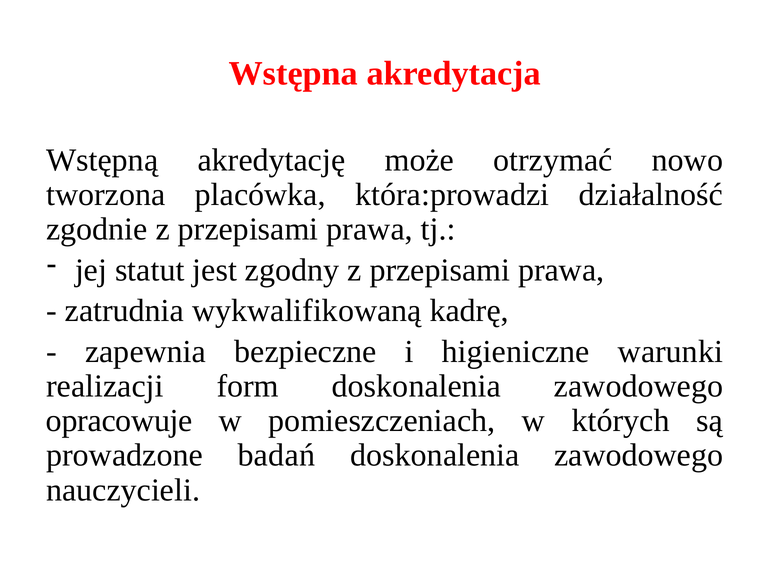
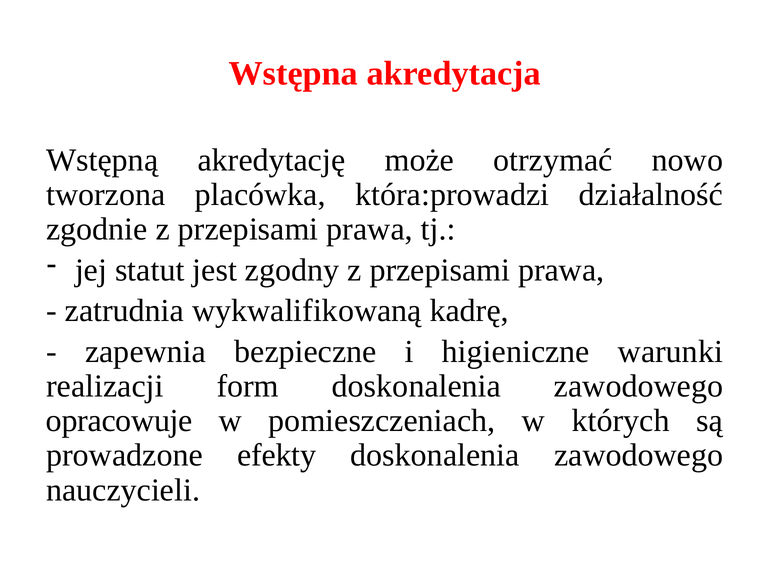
badań: badań -> efekty (277, 456)
